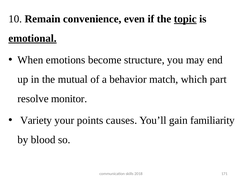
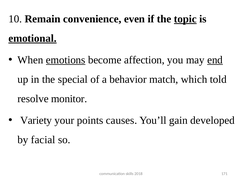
emotions underline: none -> present (66, 60)
structure: structure -> affection (144, 60)
end underline: none -> present (215, 60)
mutual: mutual -> special (73, 79)
part: part -> told (218, 79)
familiarity: familiarity -> developed (212, 120)
blood: blood -> facial (43, 139)
